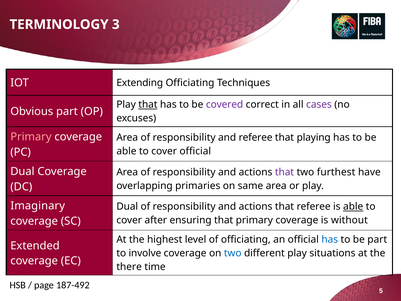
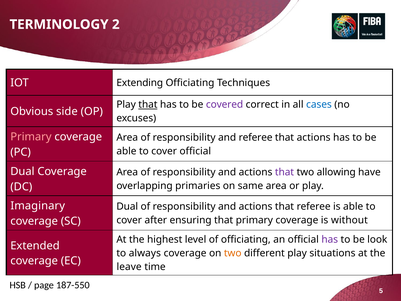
3: 3 -> 2 (116, 24)
cases colour: purple -> blue (319, 105)
Obvious part: part -> side (67, 112)
that playing: playing -> actions (314, 137)
furthest: furthest -> allowing (336, 172)
able underline: present -> none (353, 206)
has colour: blue -> purple (330, 239)
be part: part -> look (377, 239)
involve: involve -> always (145, 253)
two colour: blue -> orange (233, 253)
there: there -> leave (129, 267)
187-492: 187-492 -> 187-550 (73, 285)
